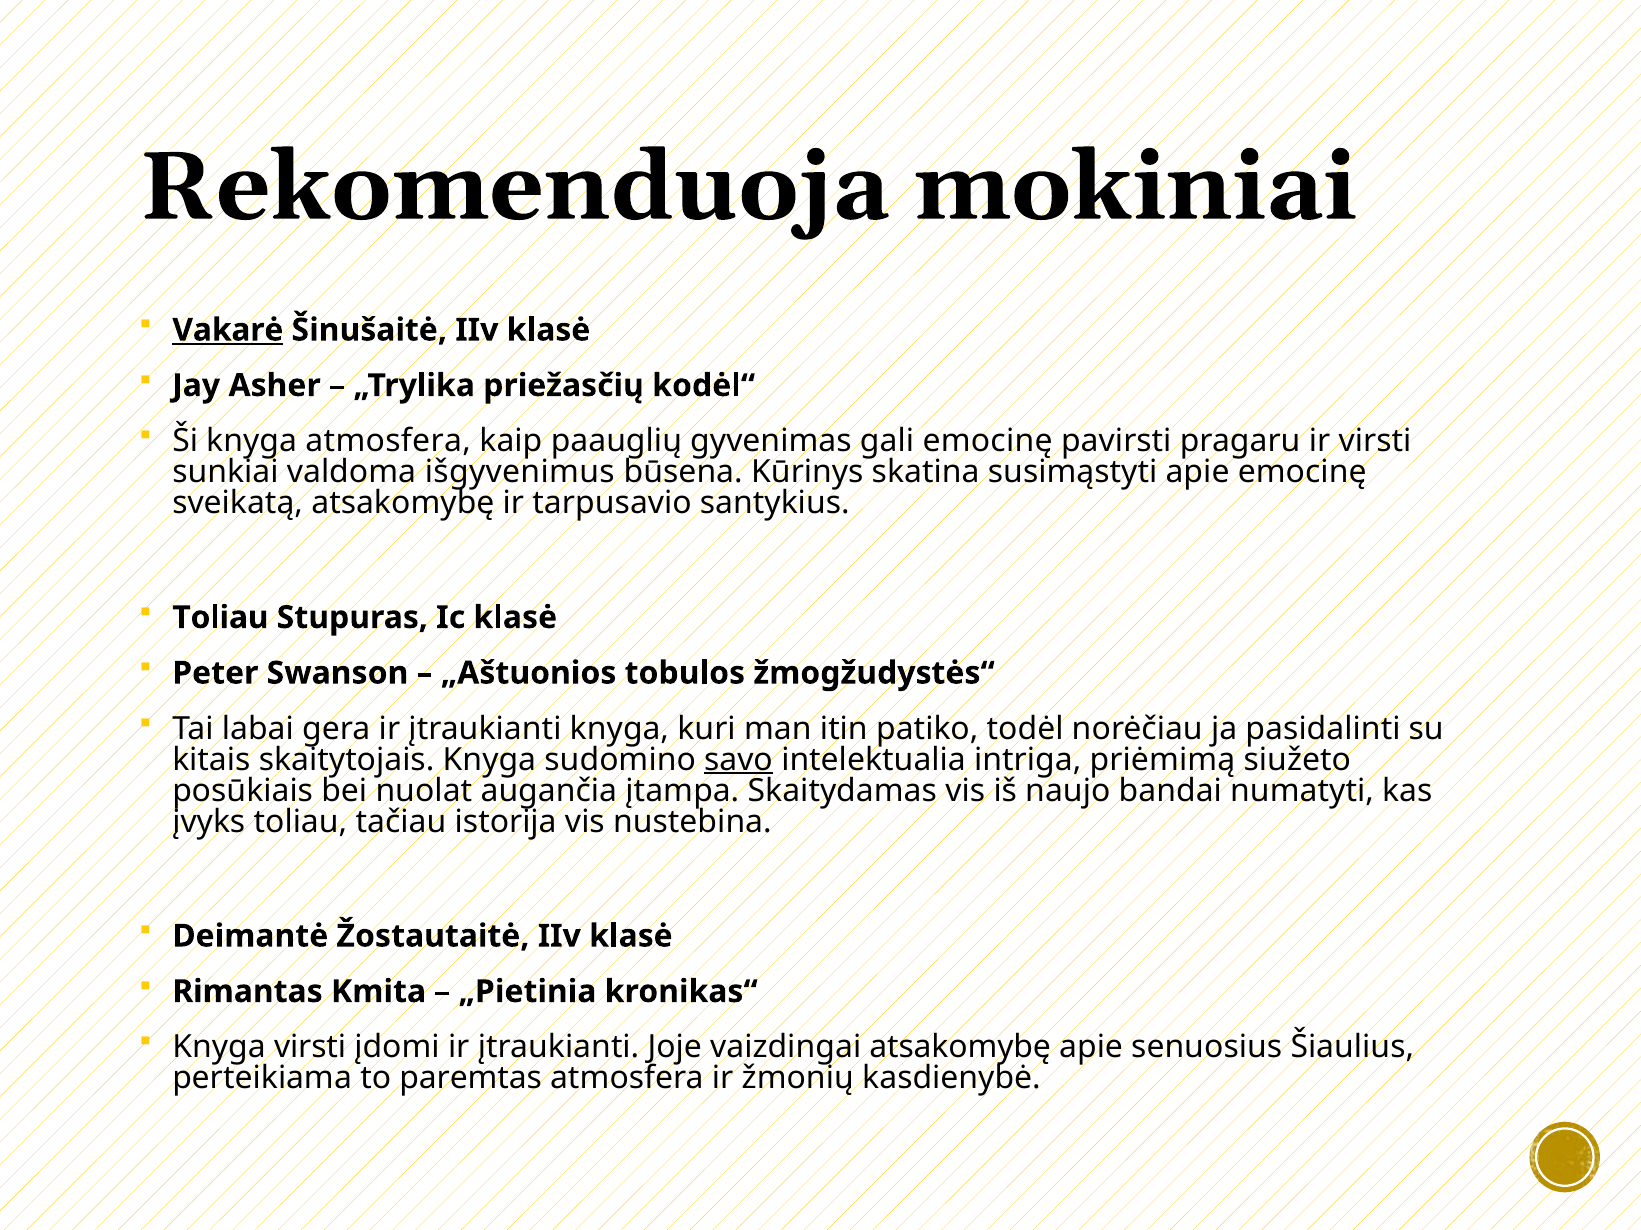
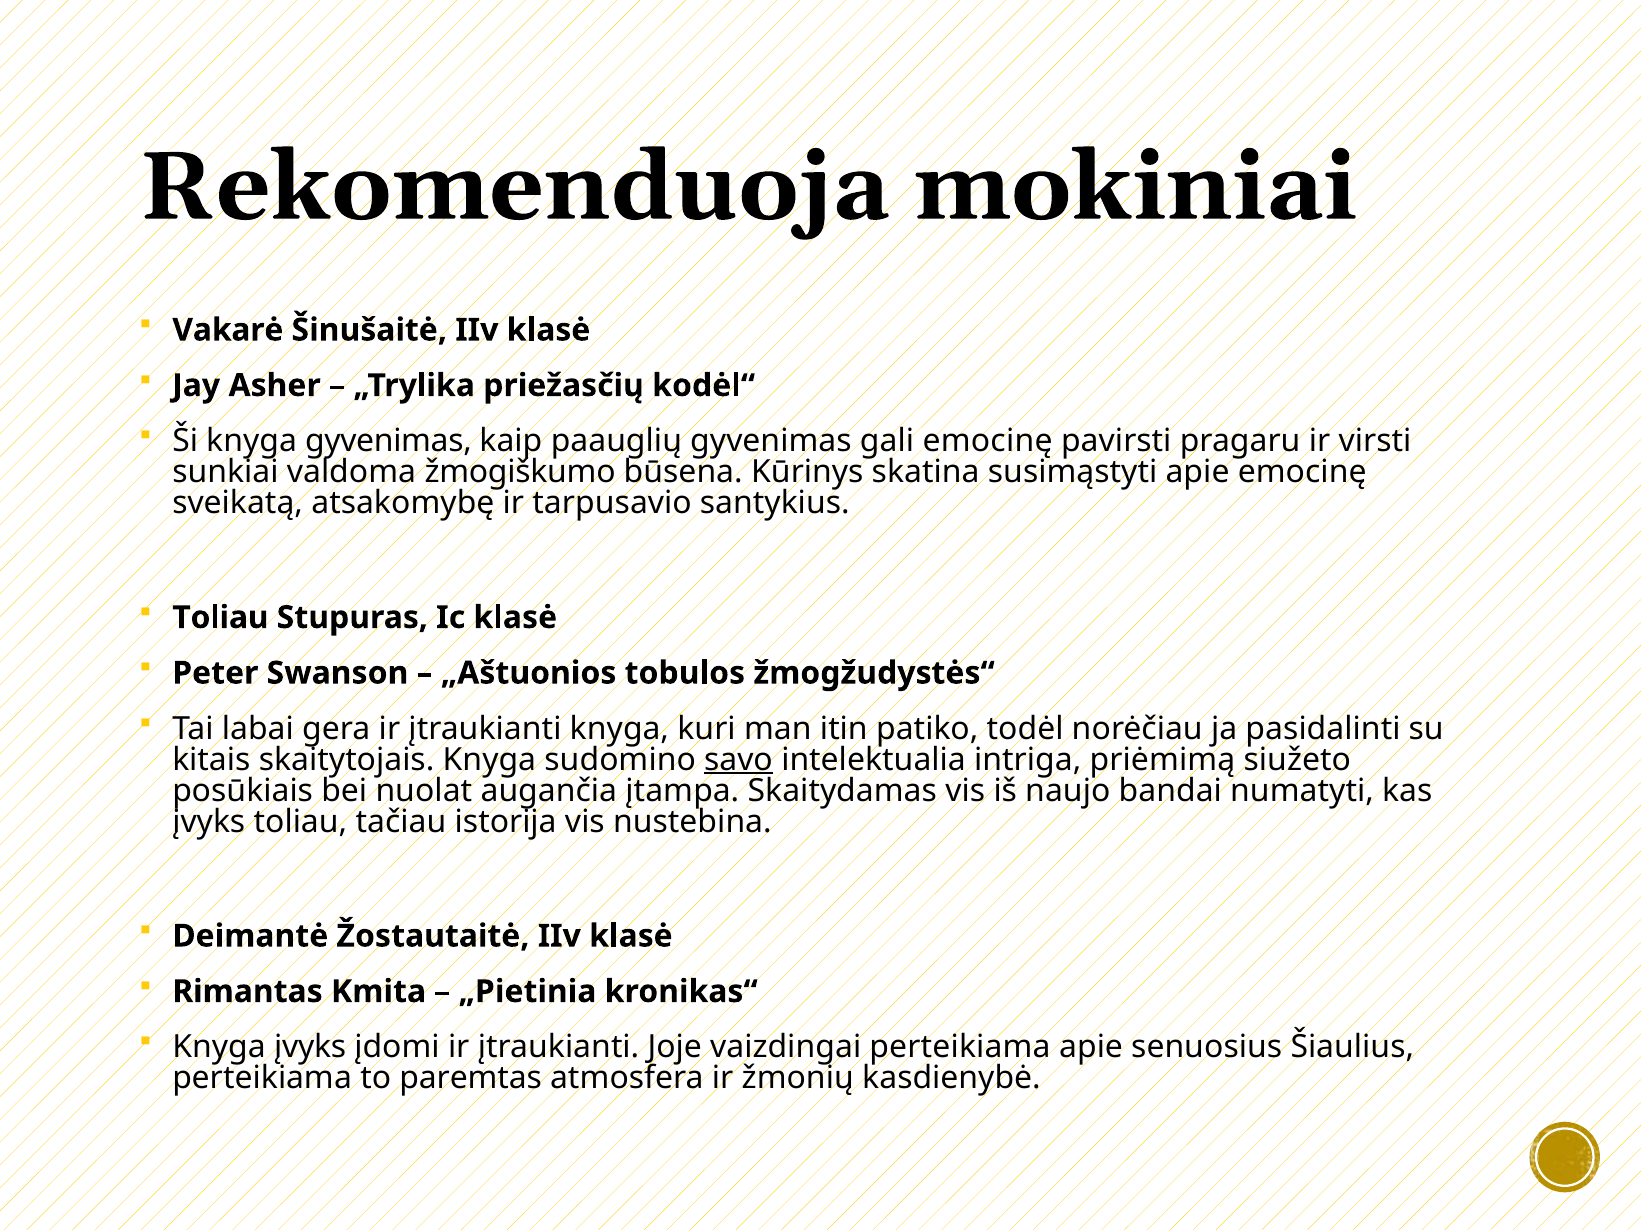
Vakarė underline: present -> none (228, 330)
knyga atmosfera: atmosfera -> gyvenimas (388, 441)
išgyvenimus: išgyvenimus -> žmogiškumo (520, 472)
Knyga virsti: virsti -> įvyks (310, 1048)
vaizdingai atsakomybę: atsakomybę -> perteikiama (960, 1048)
